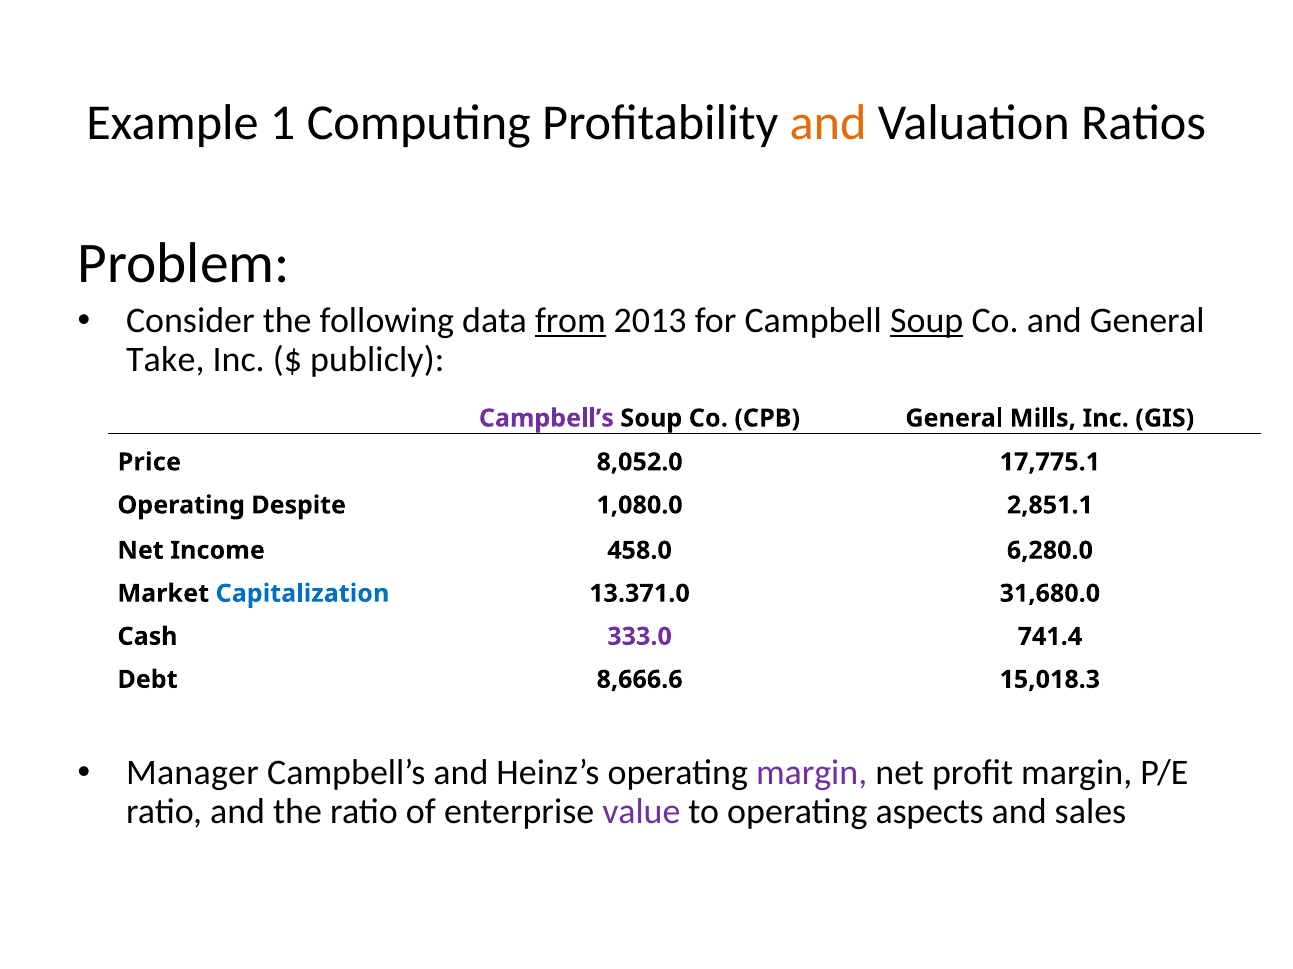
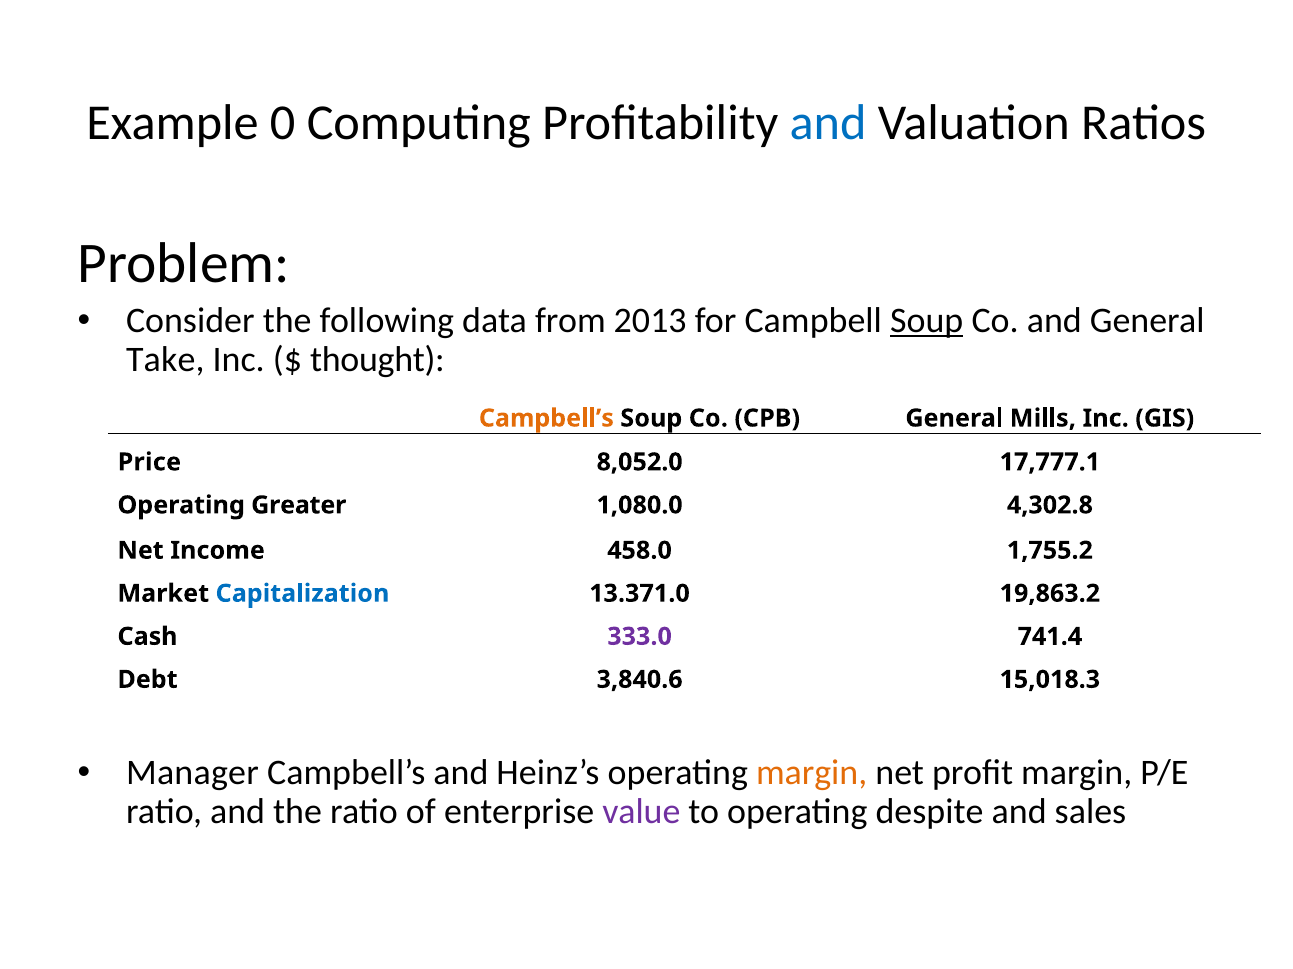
1: 1 -> 0 (283, 123)
and colour: orange -> blue (828, 123)
from underline: present -> none (570, 321)
publicly: publicly -> thought (377, 360)
Campbell’s colour: purple -> orange (546, 419)
17,775.1: 17,775.1 -> 17,777.1 (1050, 462)
Despite: Despite -> Greater (299, 506)
2,851.1: 2,851.1 -> 4,302.8 (1050, 506)
6,280.0: 6,280.0 -> 1,755.2 (1050, 551)
31,680.0: 31,680.0 -> 19,863.2 (1050, 594)
8,666.6: 8,666.6 -> 3,840.6 (640, 680)
margin colour: purple -> orange (812, 774)
aspects: aspects -> despite (930, 813)
